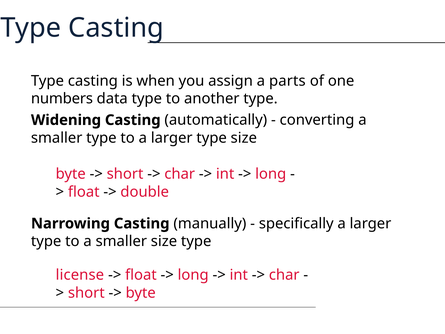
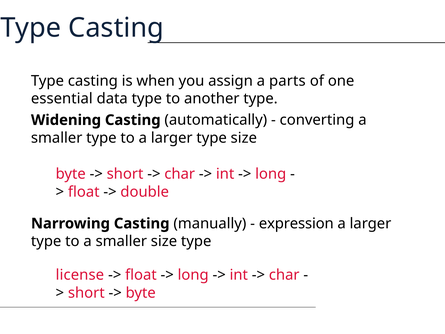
numbers: numbers -> essential (62, 99)
specifically: specifically -> expression (296, 223)
